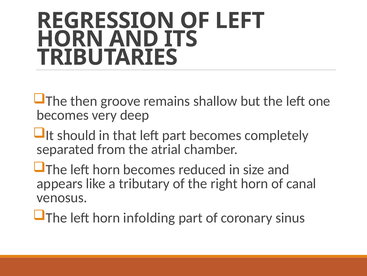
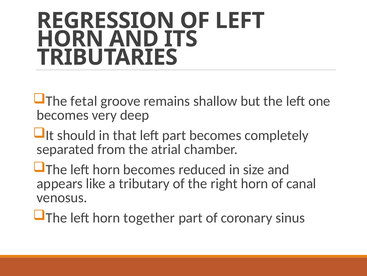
then: then -> fetal (84, 101)
infolding: infolding -> together (149, 217)
